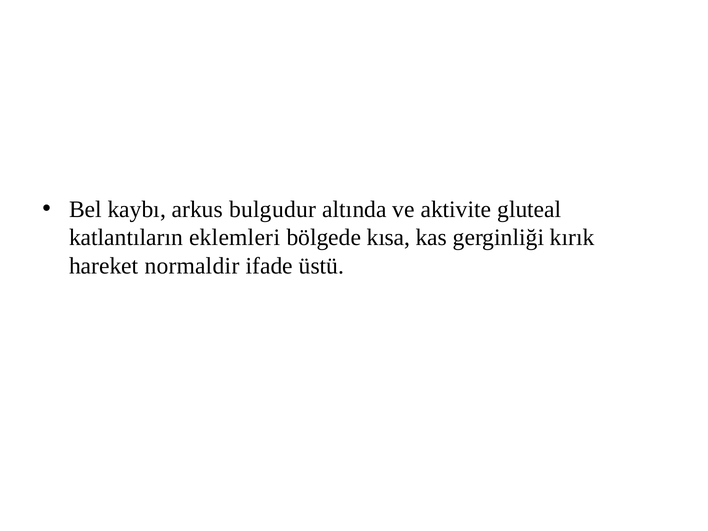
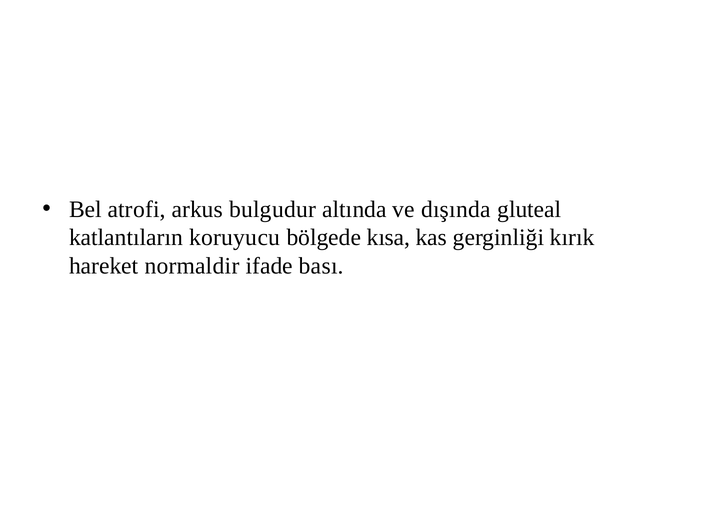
kaybı: kaybı -> atrofi (137, 209)
aktivite: aktivite -> dışında (456, 209)
eklemleri: eklemleri -> koruyucu (235, 238)
üstü: üstü -> bası (321, 266)
